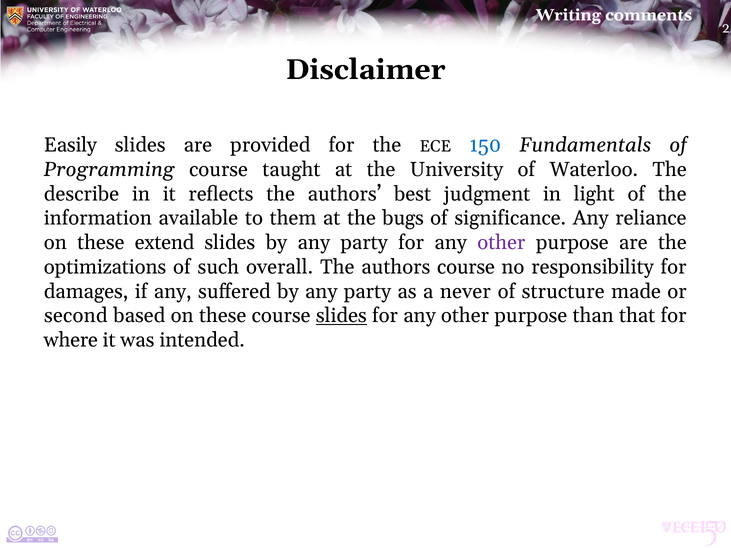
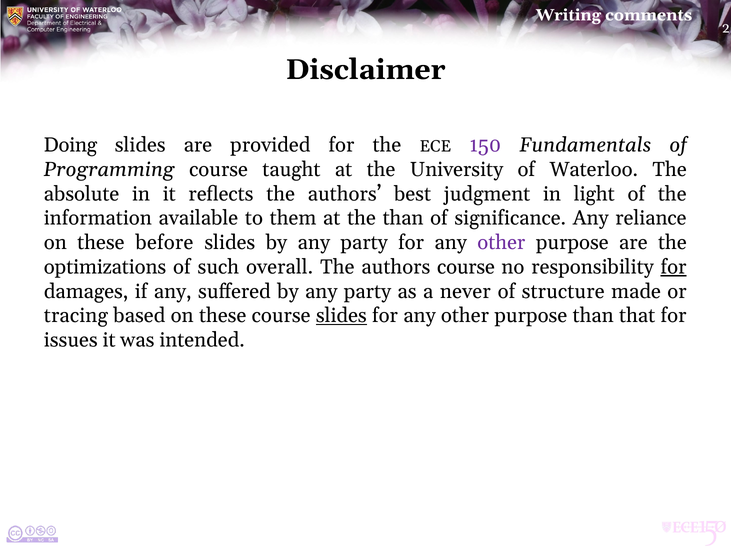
Easily: Easily -> Doing (70, 145)
150 colour: blue -> purple (485, 145)
describe: describe -> absolute (82, 194)
the bugs: bugs -> than (403, 218)
extend: extend -> before (164, 243)
for underline: none -> present (674, 267)
second: second -> tracing (76, 316)
where: where -> issues (71, 340)
